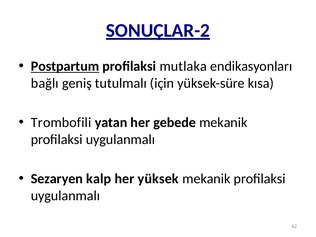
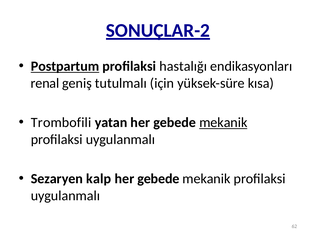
mutlaka: mutlaka -> hastalığı (183, 66)
bağlı: bağlı -> renal (45, 83)
mekanik underline: none -> present (223, 123)
yüksek: yüksek -> gebede (158, 179)
